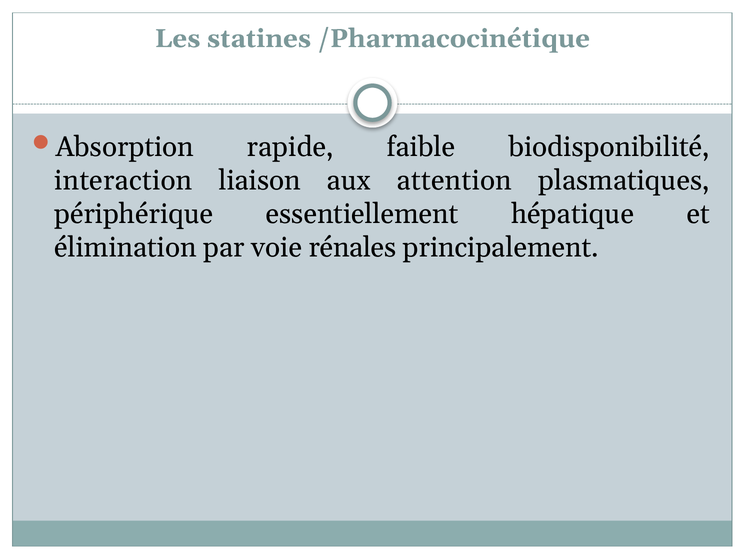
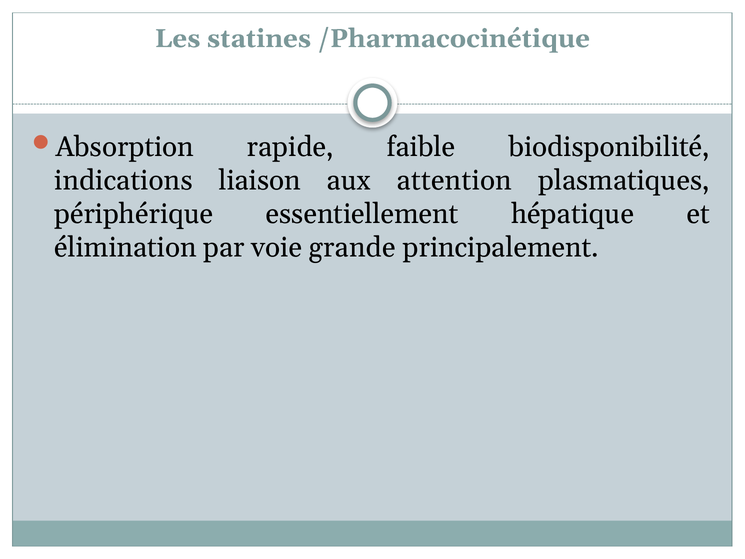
interaction: interaction -> indications (123, 180)
rénales: rénales -> grande (352, 247)
